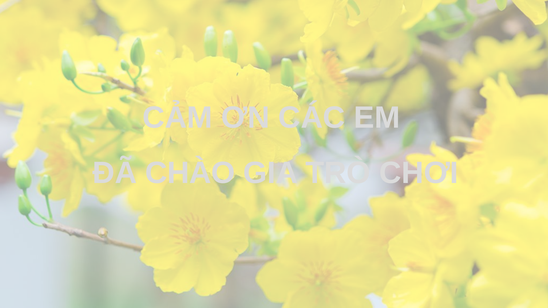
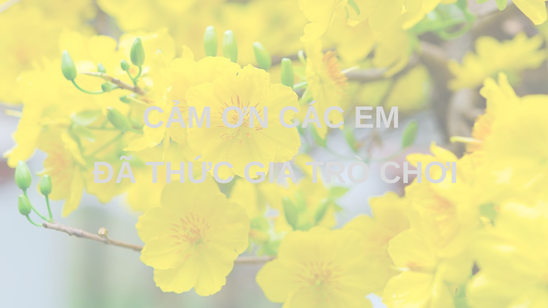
CHÀO: CHÀO -> THỨC (190, 173)
